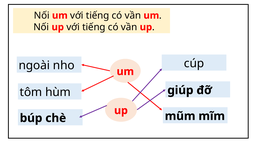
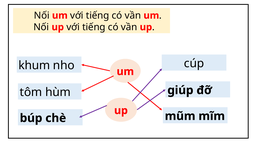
ngoài: ngoài -> khum (34, 65)
